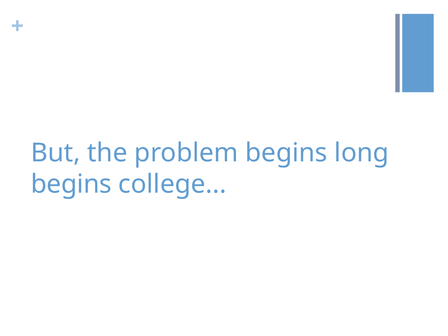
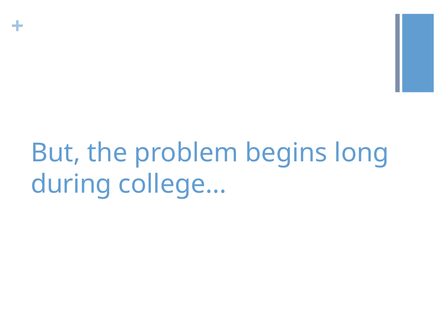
begins: begins -> during (71, 184)
